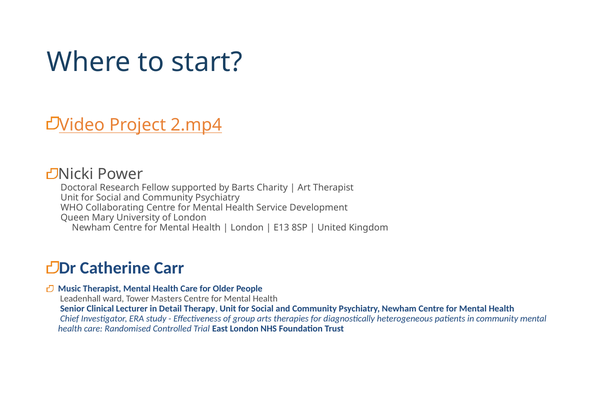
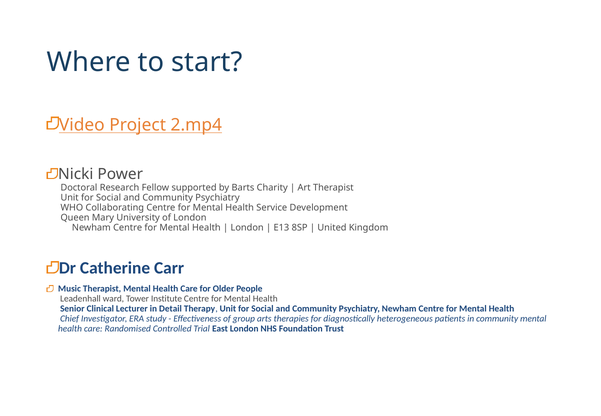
Masters: Masters -> Institute (167, 299)
